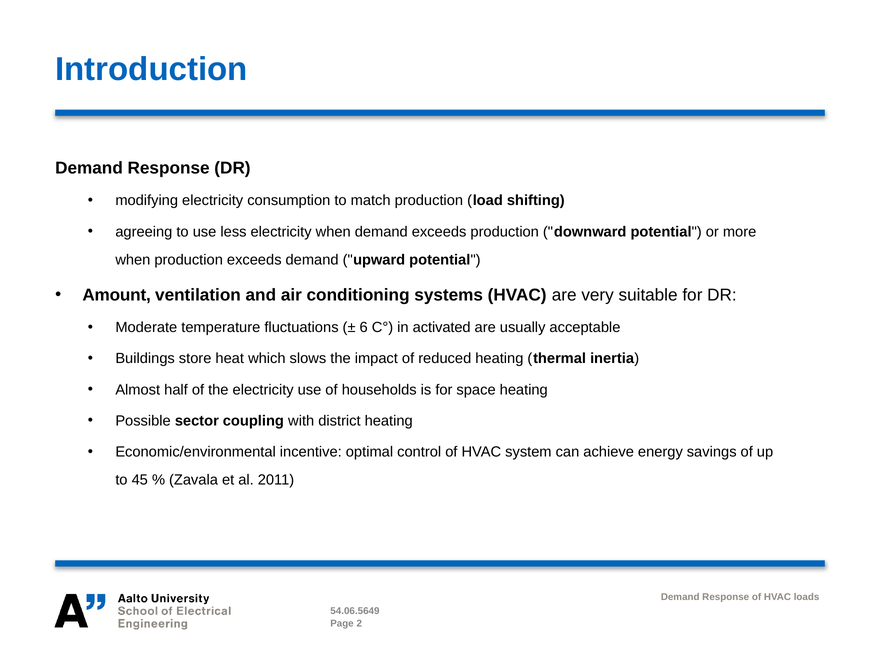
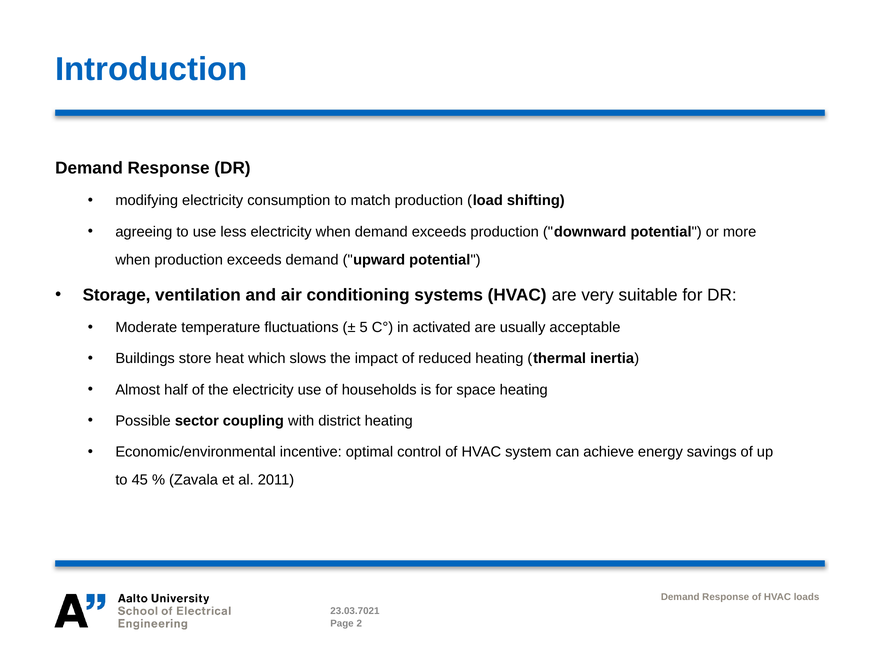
Amount: Amount -> Storage (117, 295)
6: 6 -> 5 (364, 327)
54.06.5649: 54.06.5649 -> 23.03.7021 (355, 611)
